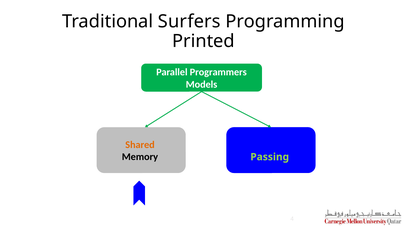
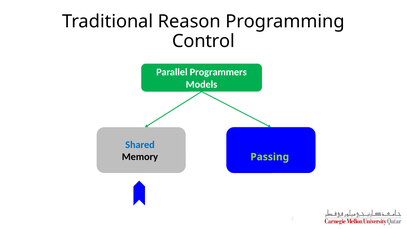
Surfers: Surfers -> Reason (189, 21)
Printed: Printed -> Control (204, 41)
Shared colour: orange -> blue (140, 145)
